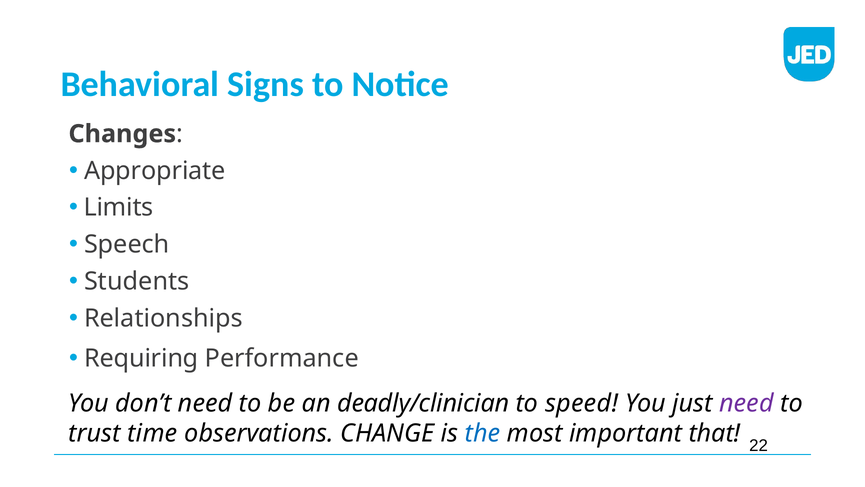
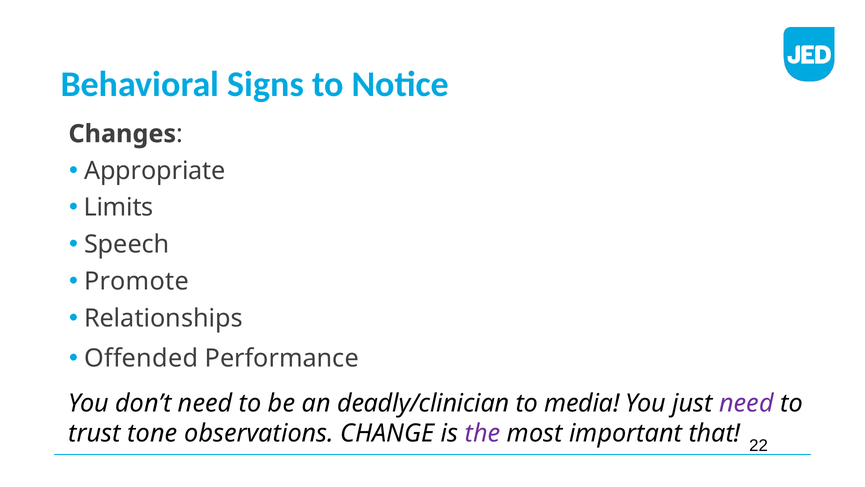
Students: Students -> Promote (137, 281)
Requiring: Requiring -> Offended (141, 358)
speed: speed -> media (582, 403)
time: time -> tone (152, 433)
the colour: blue -> purple (483, 433)
